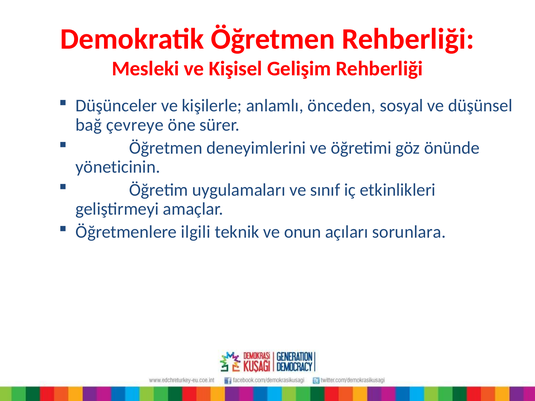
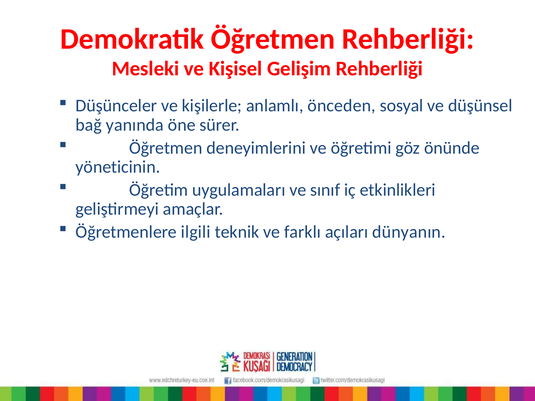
çevreye: çevreye -> yanında (135, 125)
onun: onun -> farklı (303, 232)
sorunlara: sorunlara -> dünyanın (409, 232)
